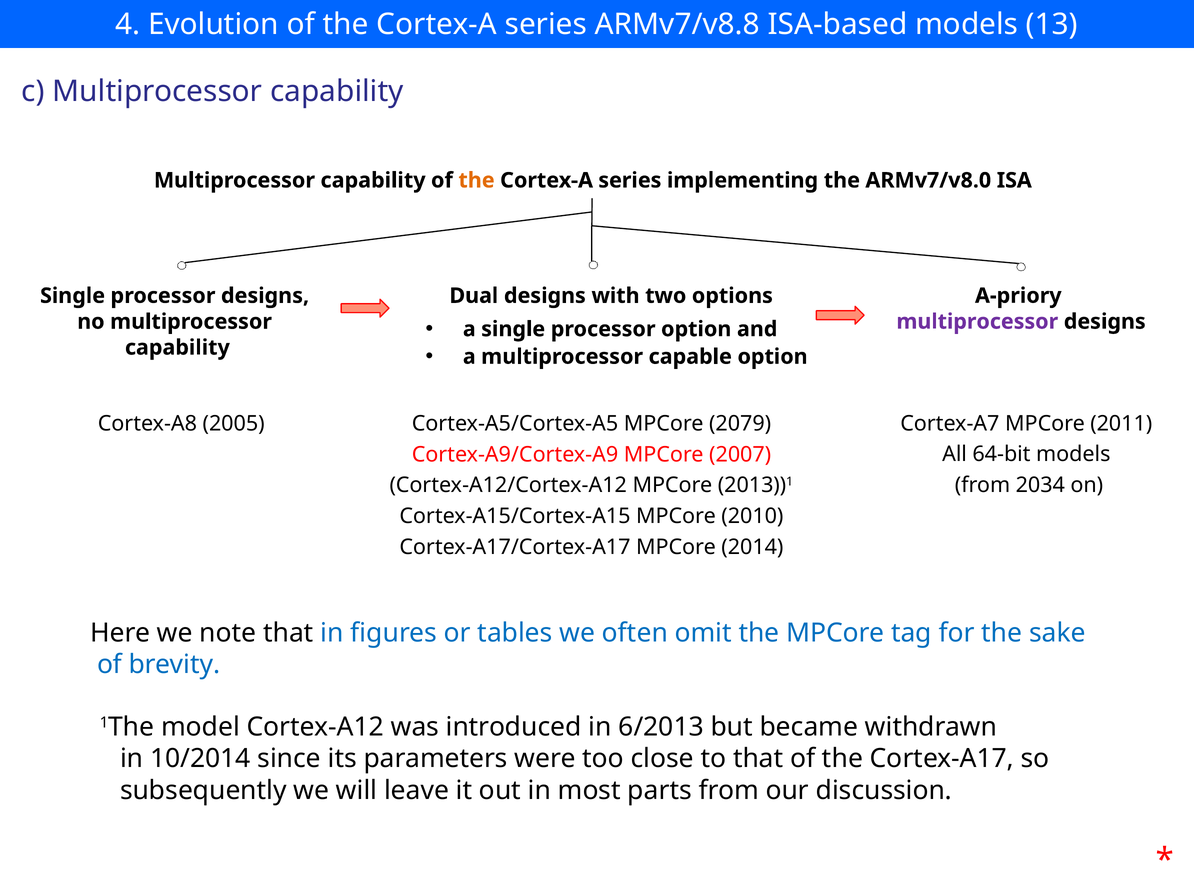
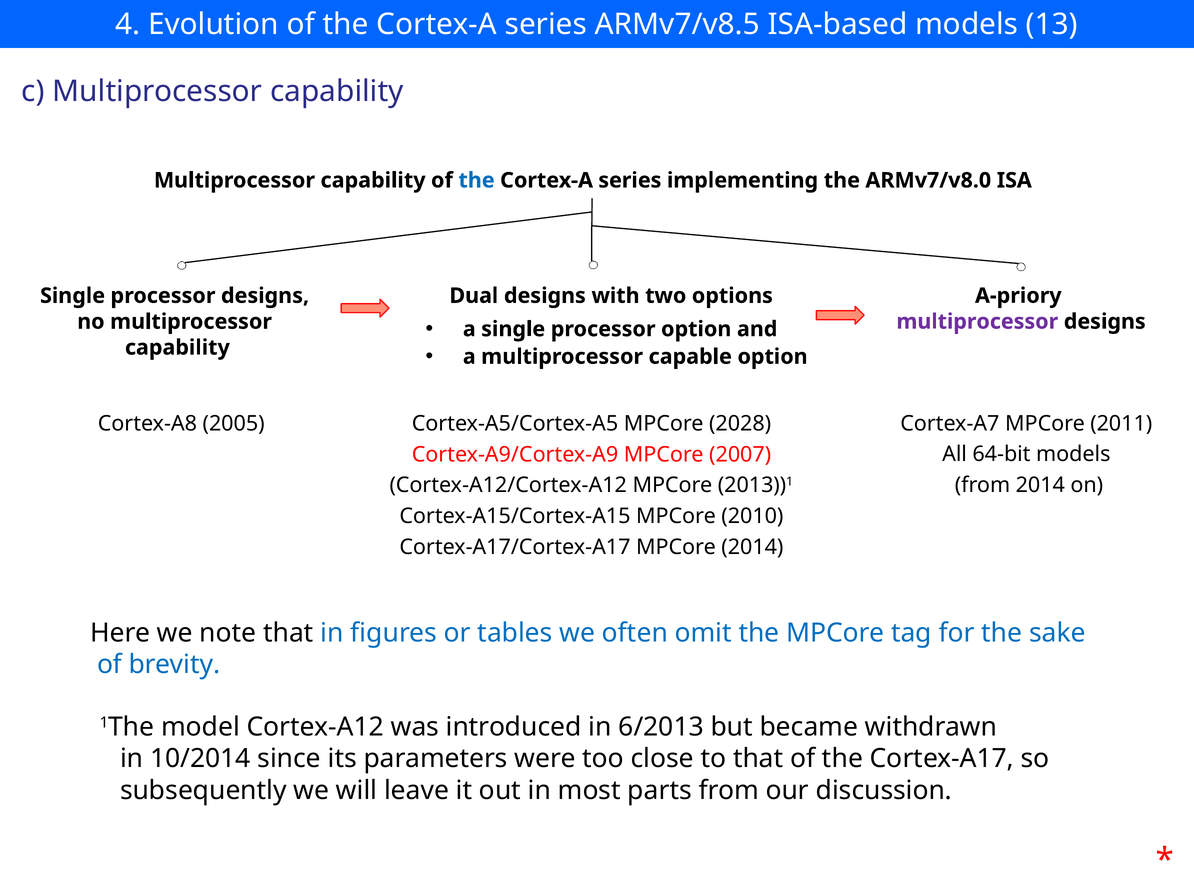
ARMv7/v8.8: ARMv7/v8.8 -> ARMv7/v8.5 (677, 24)
the colour: orange -> blue (477, 180)
2079: 2079 -> 2028 (740, 424)
from 2034: 2034 -> 2014 (1040, 485)
